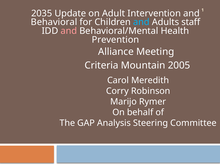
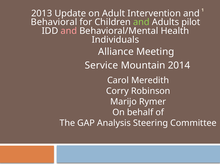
2035: 2035 -> 2013 (42, 13)
and colour: light blue -> light green (141, 22)
staff: staff -> pilot (191, 22)
Prevention: Prevention -> Individuals (115, 40)
Criteria: Criteria -> Service (101, 65)
2005: 2005 -> 2014 (179, 65)
